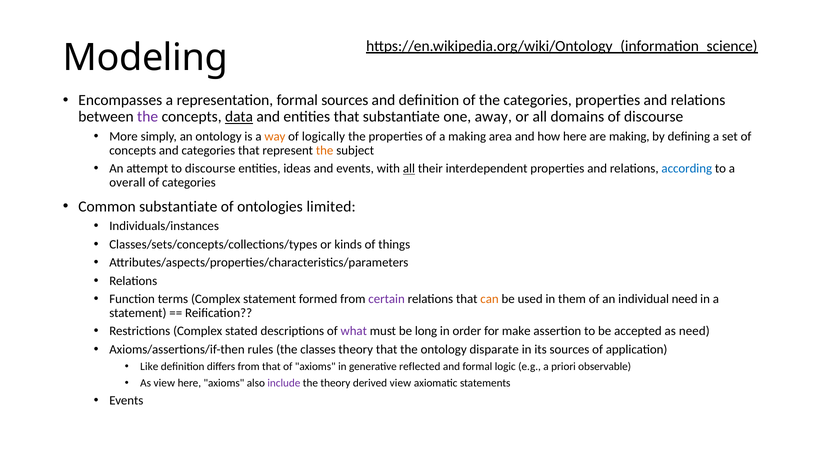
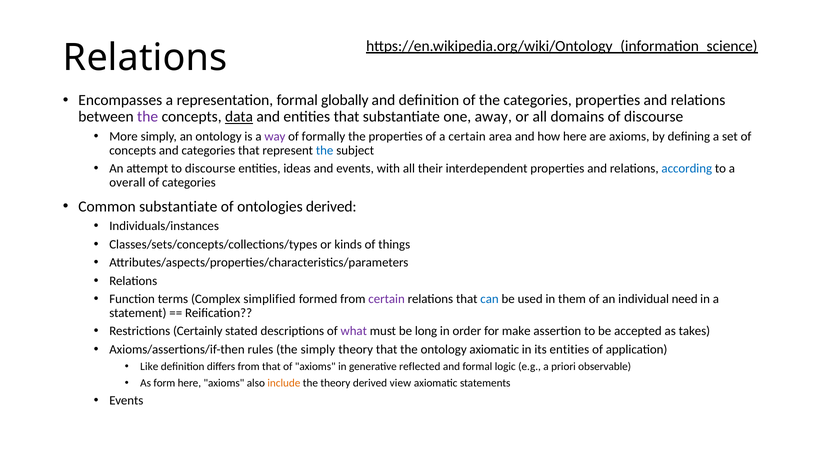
Modeling: Modeling -> Relations (145, 58)
formal sources: sources -> globally (345, 100)
way colour: orange -> purple (275, 136)
logically: logically -> formally (323, 136)
a making: making -> certain (467, 136)
are making: making -> axioms (629, 136)
the colour: orange -> blue (325, 150)
all underline: present -> none (409, 169)
ontologies limited: limited -> derived (331, 207)
Complex statement: statement -> simplified (270, 299)
can colour: orange -> blue (490, 299)
Restrictions Complex: Complex -> Certainly (198, 331)
as need: need -> takes (694, 331)
the classes: classes -> simply (318, 349)
ontology disparate: disparate -> axiomatic (494, 349)
its sources: sources -> entities (569, 349)
As view: view -> form (164, 383)
include colour: purple -> orange (284, 383)
